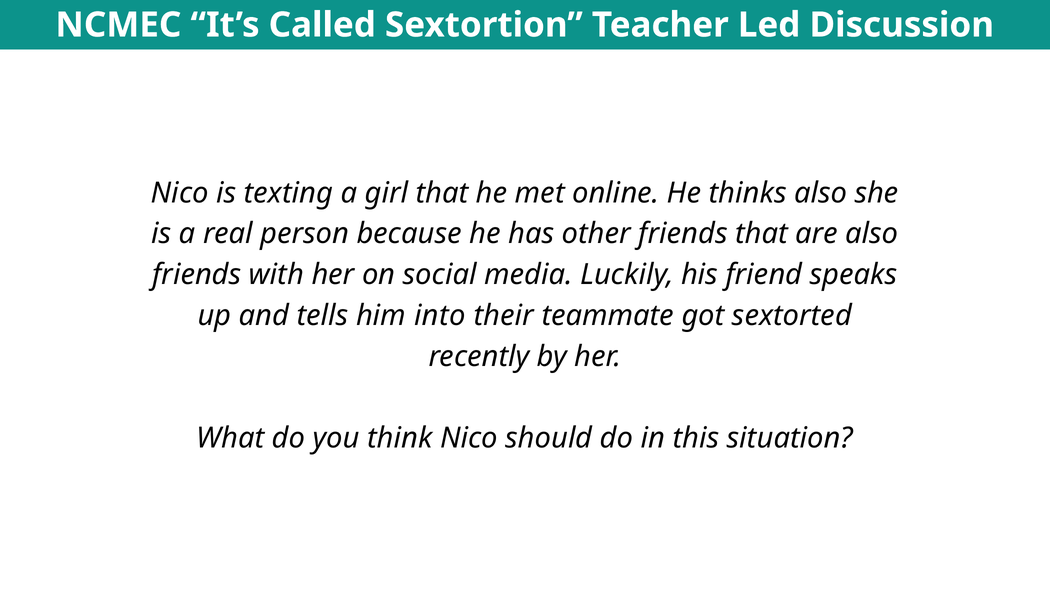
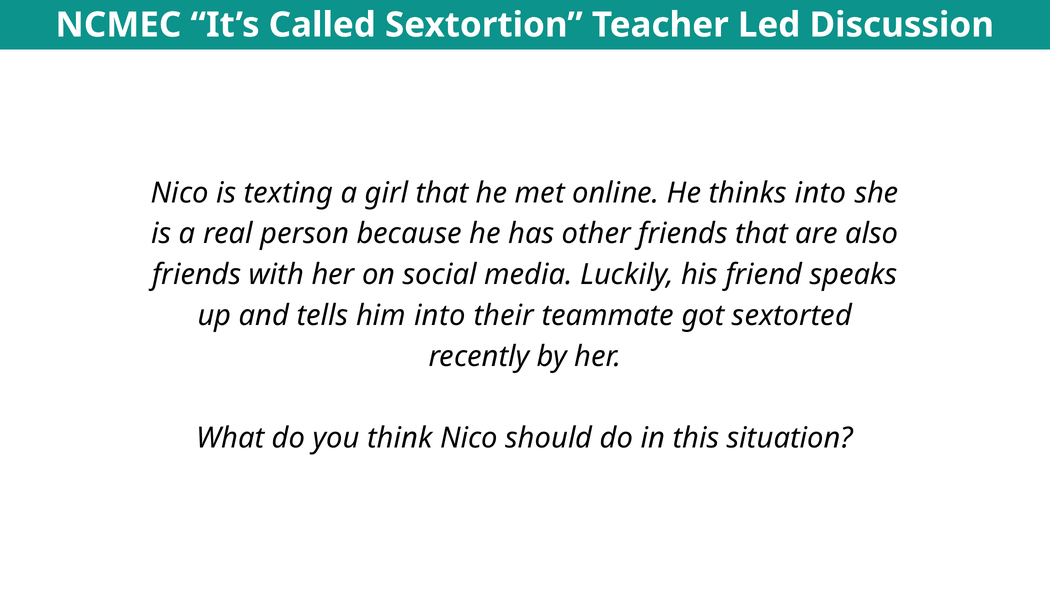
thinks also: also -> into (820, 193)
